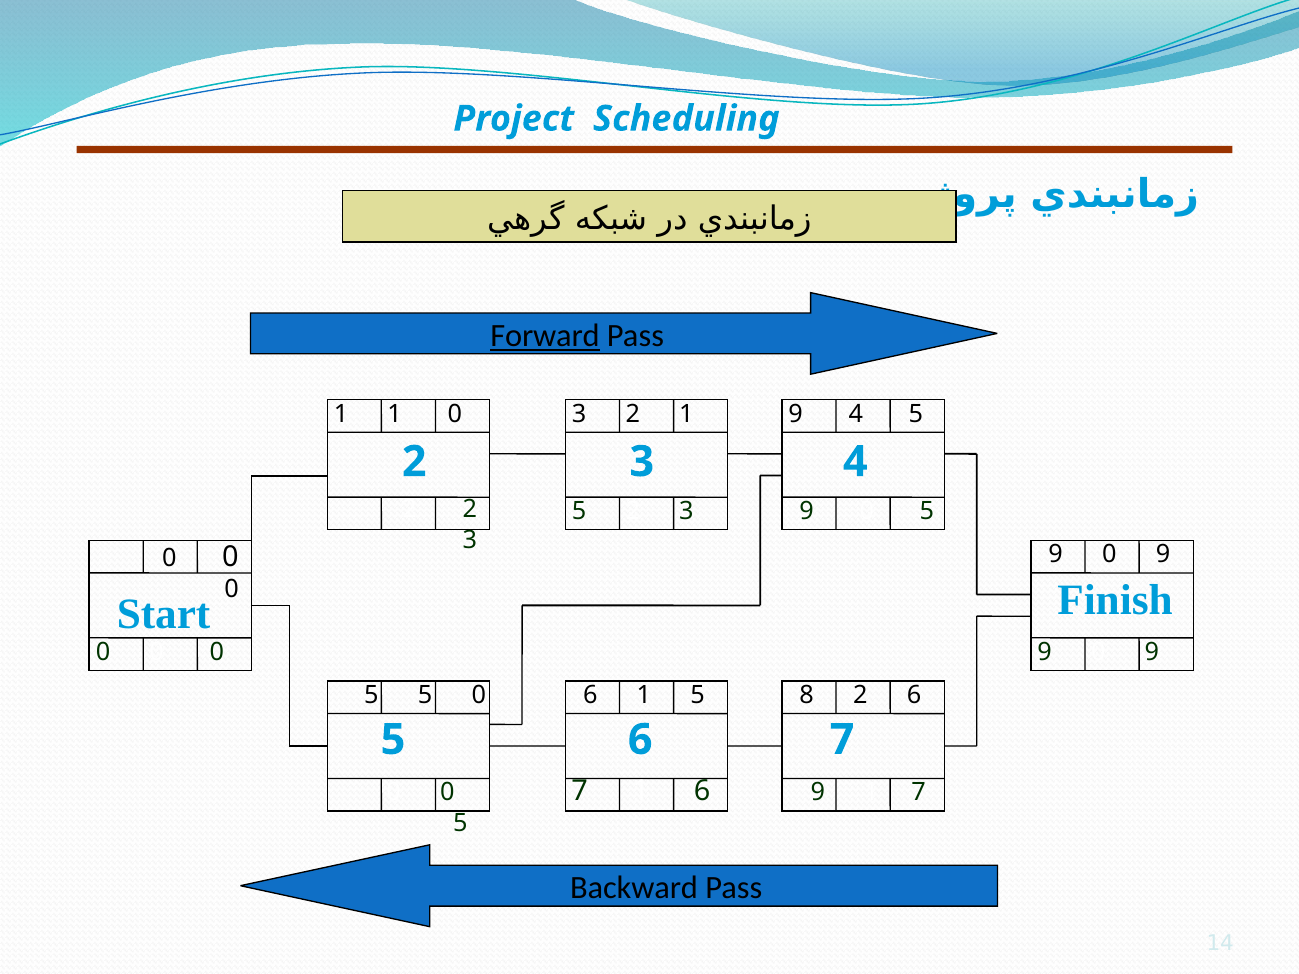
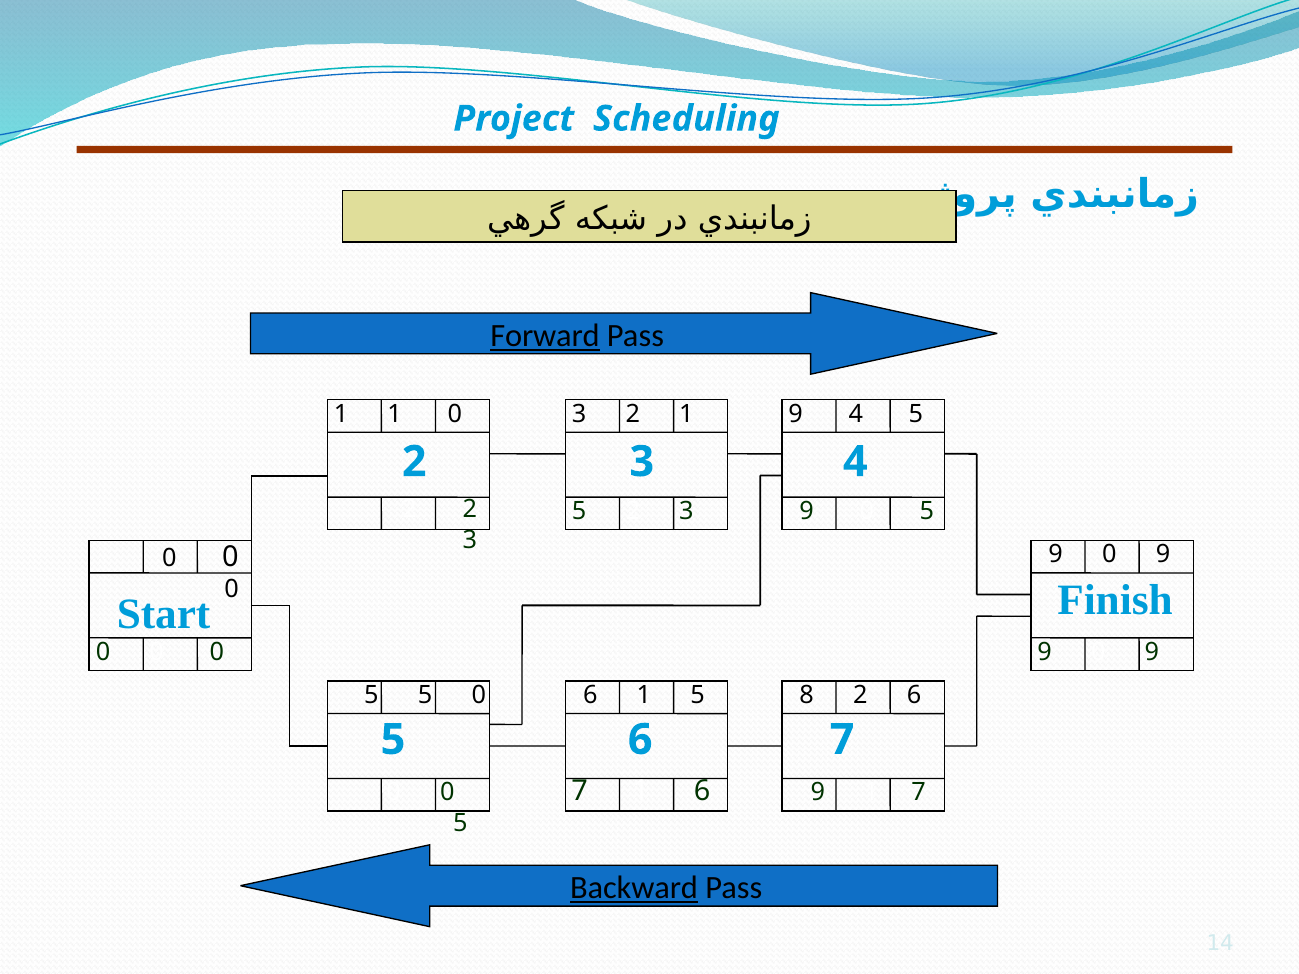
Backward underline: none -> present (634, 888)
